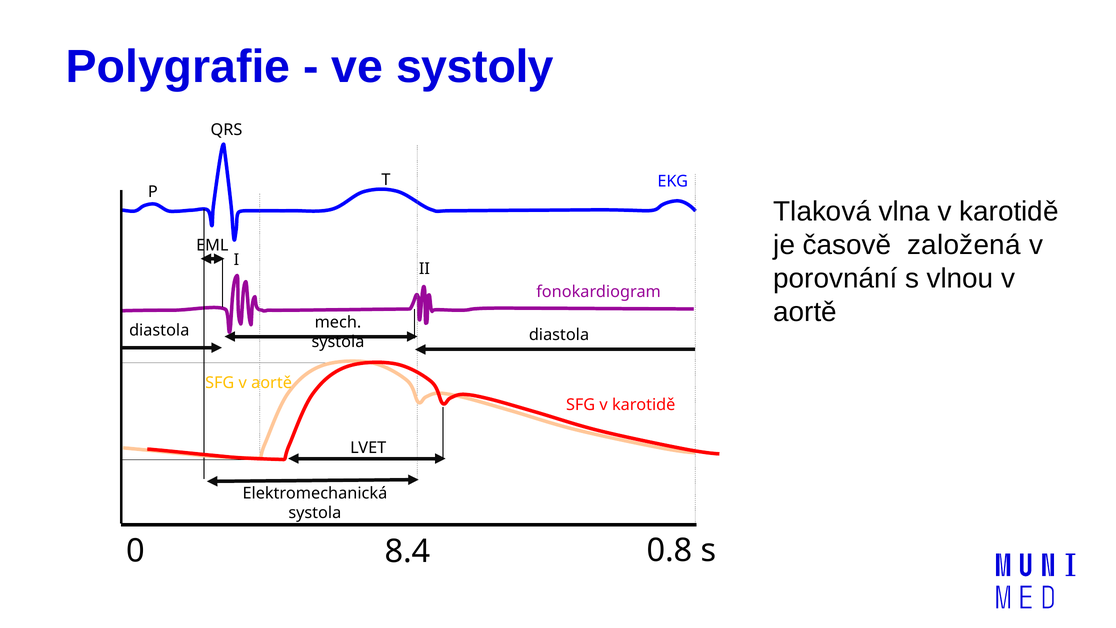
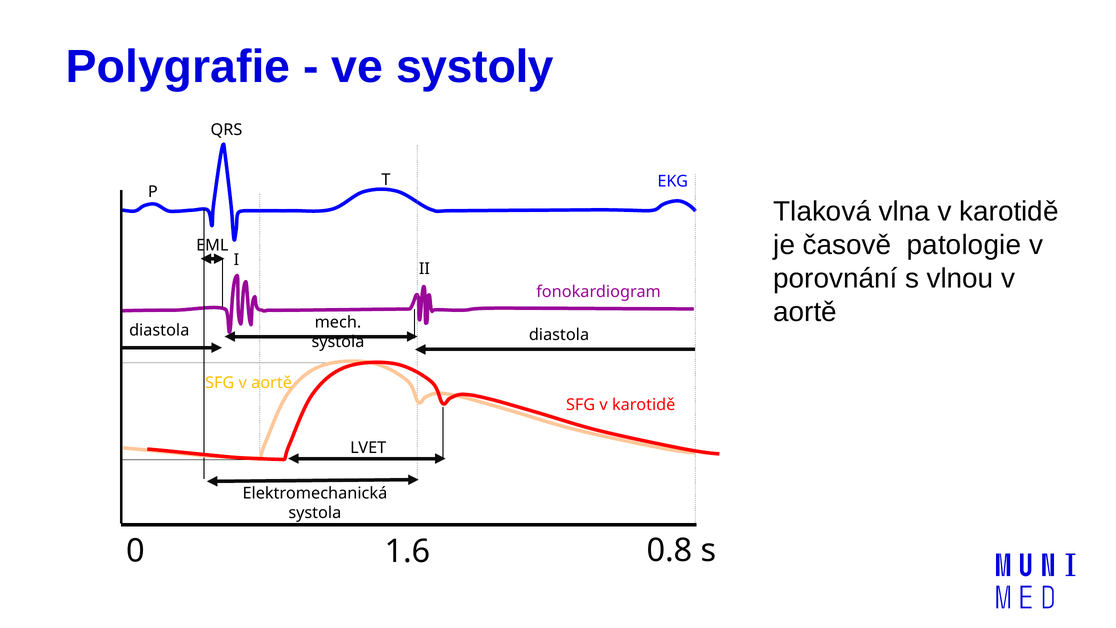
založená: založená -> patologie (964, 245)
8.4: 8.4 -> 1.6 (408, 551)
